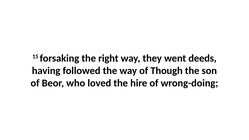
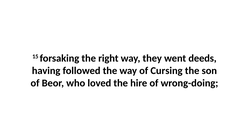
Though: Though -> Cursing (167, 71)
